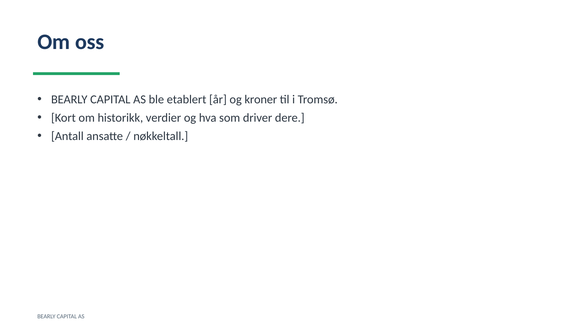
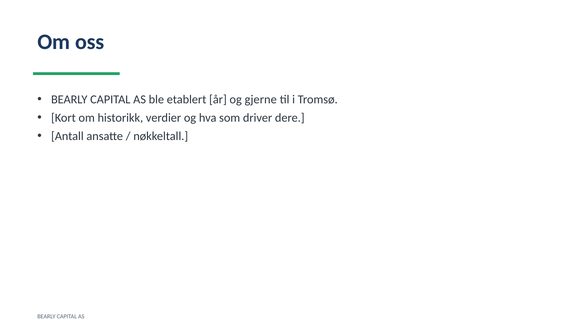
kroner: kroner -> gjerne (261, 99)
